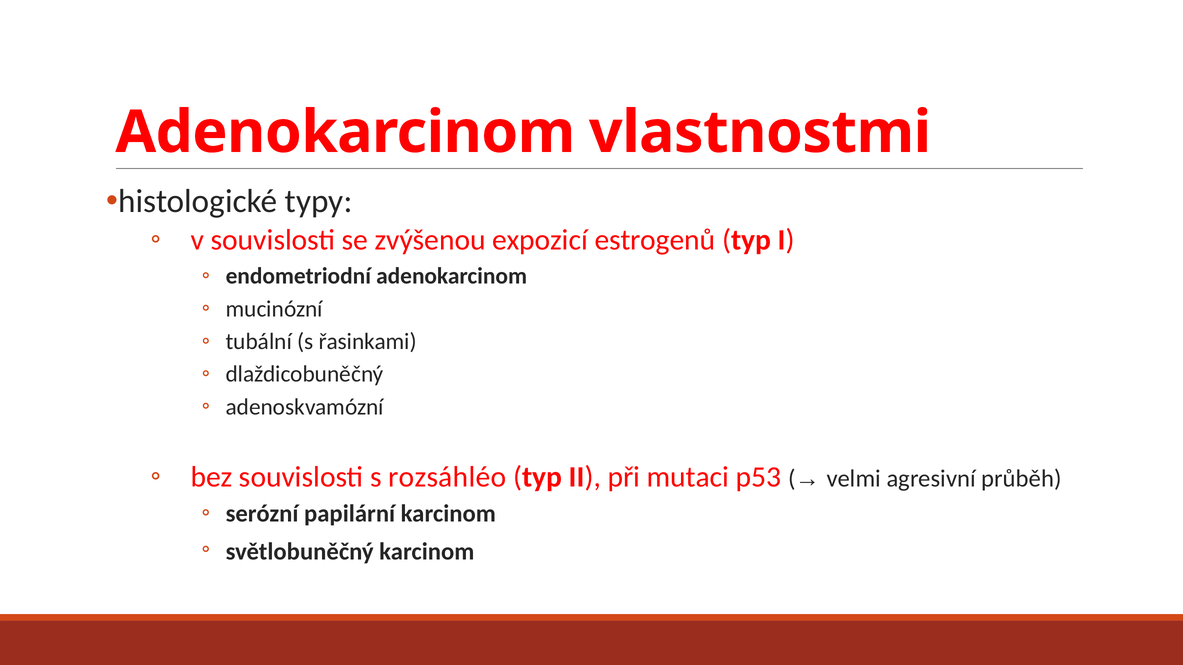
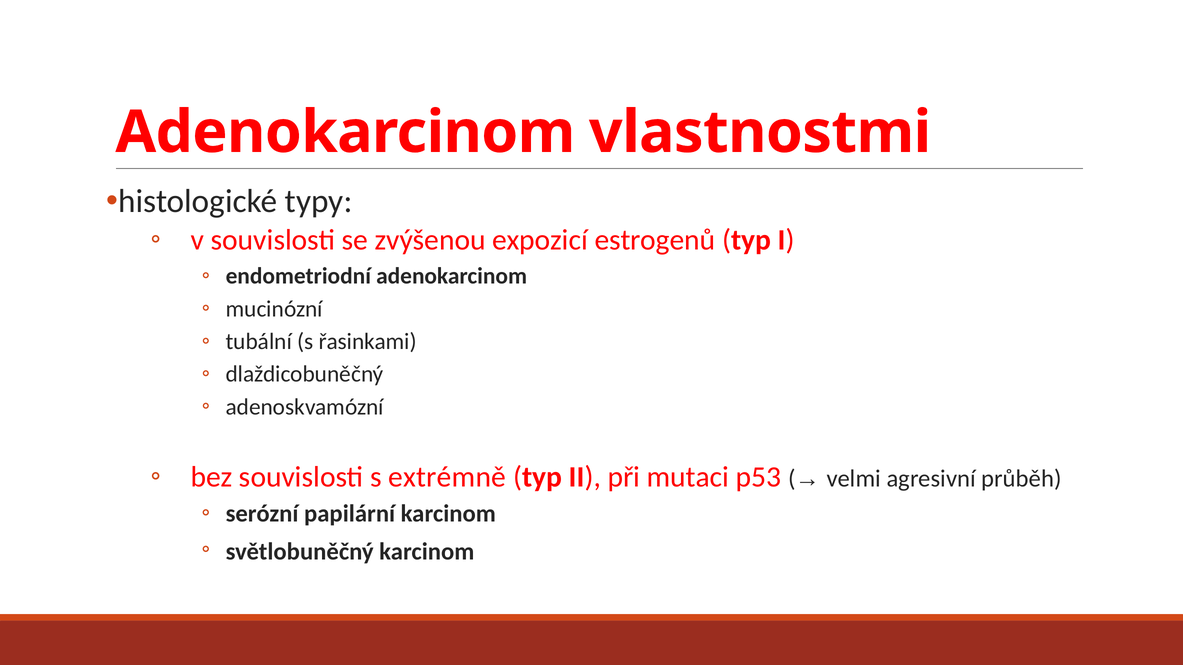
rozsáhléo: rozsáhléo -> extrémně (447, 477)
